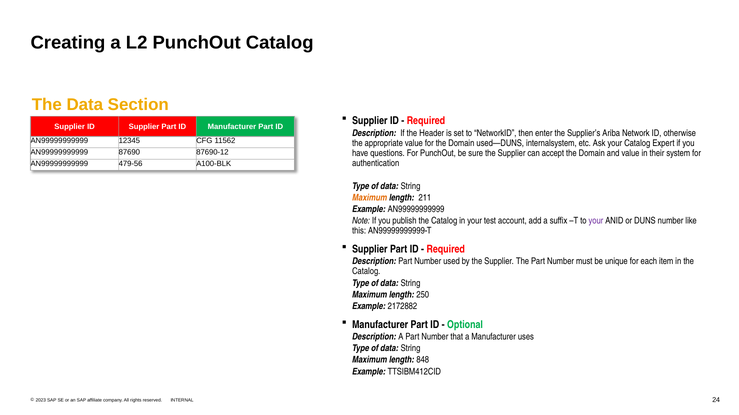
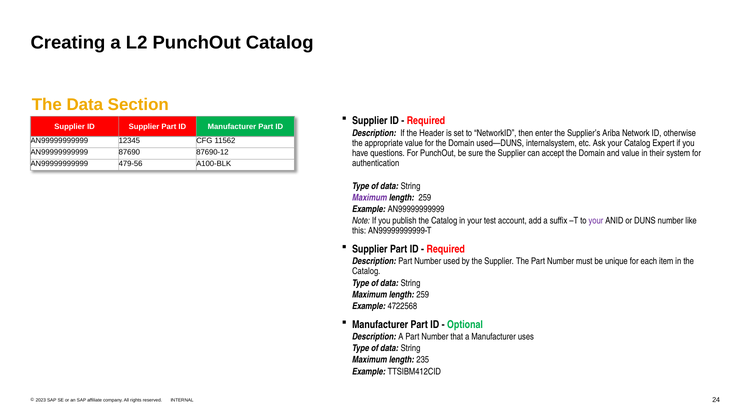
Maximum colour: orange -> purple (370, 198)
211: 211 -> 259 (425, 198)
250: 250 -> 259 (423, 295)
2172882: 2172882 -> 4722568 (402, 307)
848: 848 -> 235 (423, 360)
